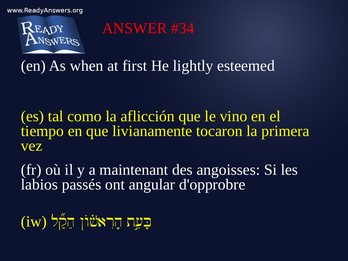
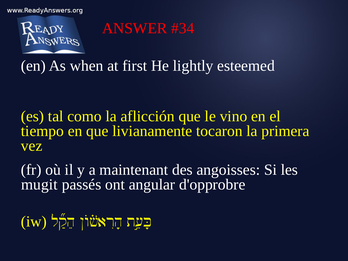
labios: labios -> mugit (39, 185)
